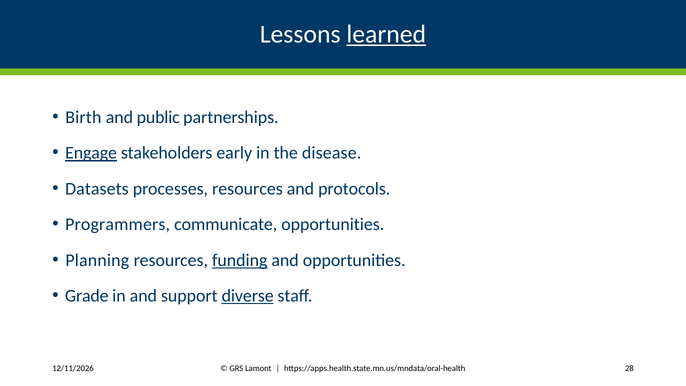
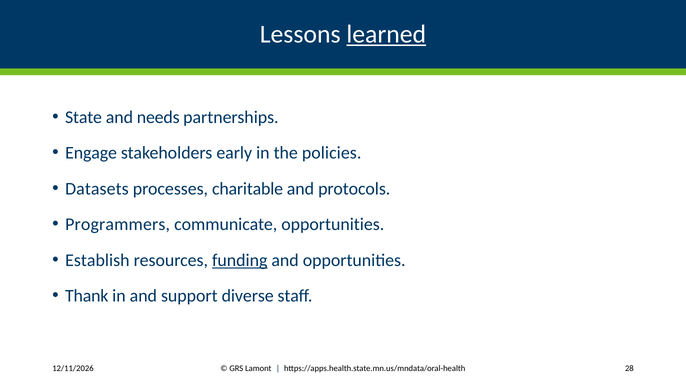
Birth: Birth -> State (84, 117)
public: public -> needs (158, 117)
Engage underline: present -> none (91, 153)
disease: disease -> policies (332, 153)
processes resources: resources -> charitable (248, 189)
Planning: Planning -> Establish (97, 260)
Grade: Grade -> Thank (87, 296)
diverse underline: present -> none (248, 296)
